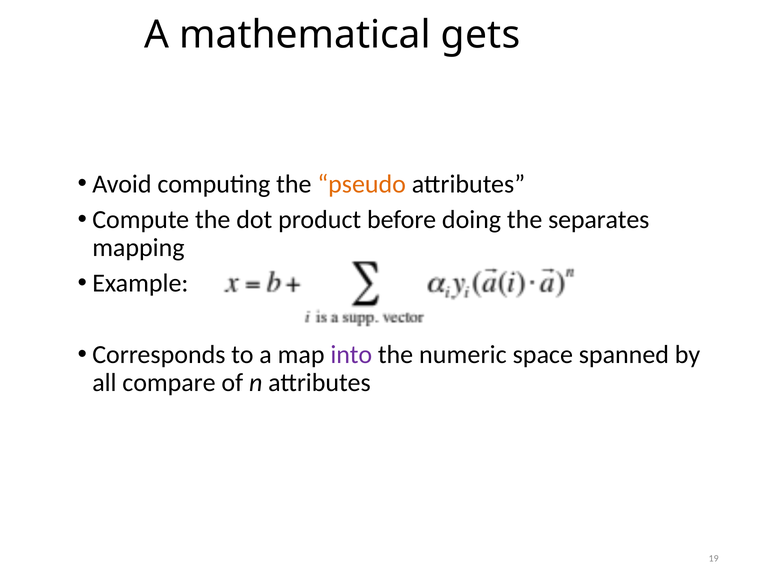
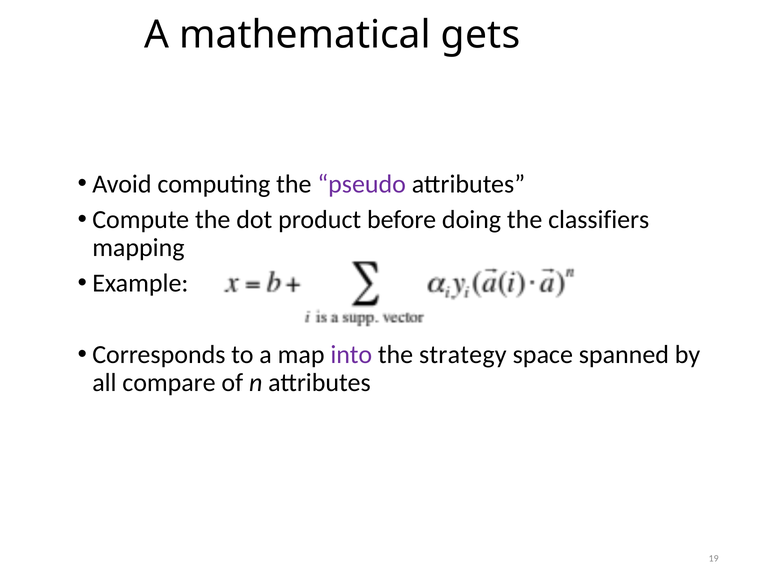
pseudo colour: orange -> purple (362, 184)
separates: separates -> classifiers (599, 220)
numeric: numeric -> strategy (463, 355)
